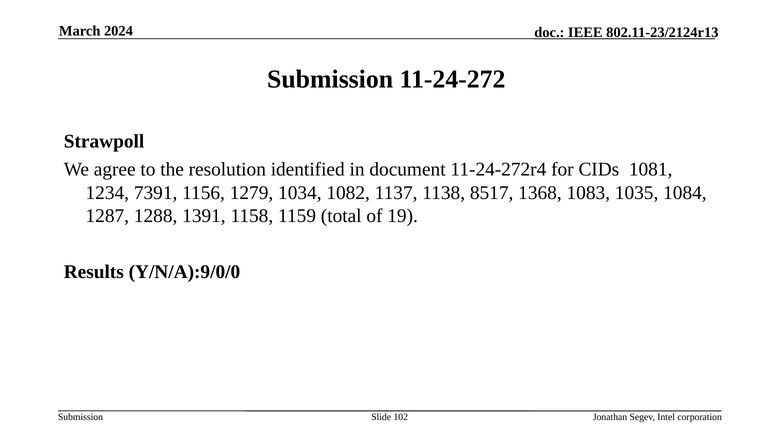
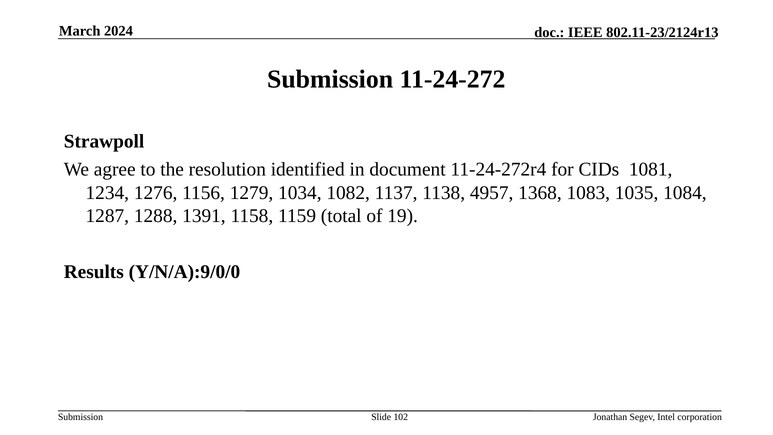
7391: 7391 -> 1276 (156, 193)
8517: 8517 -> 4957 (492, 193)
